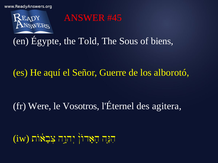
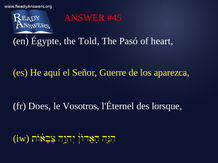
Sous: Sous -> Pasó (129, 41)
biens: biens -> heart (162, 41)
alborotó: alborotó -> aparezca (172, 73)
Were: Were -> Does (40, 106)
agitera: agitera -> lorsque (167, 106)
